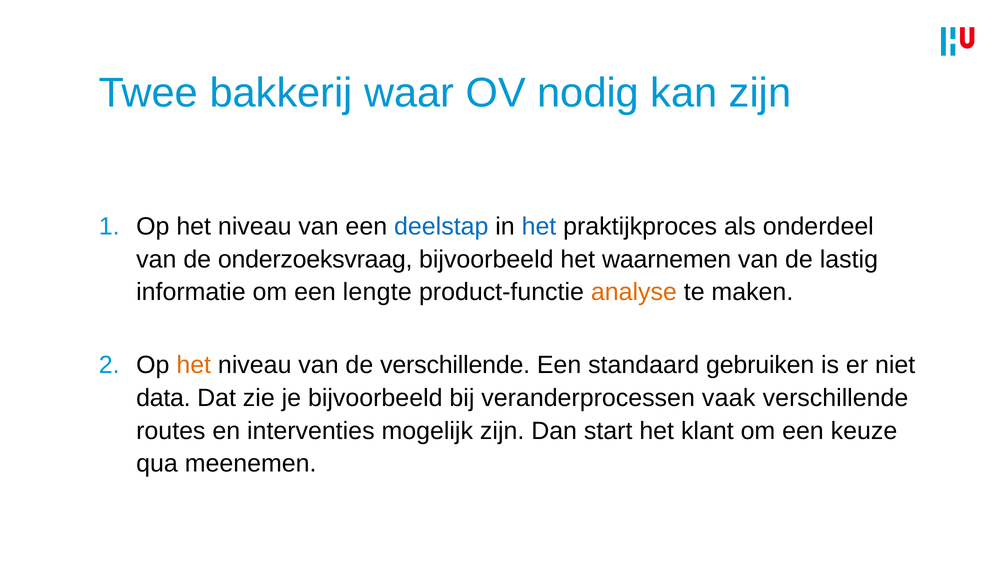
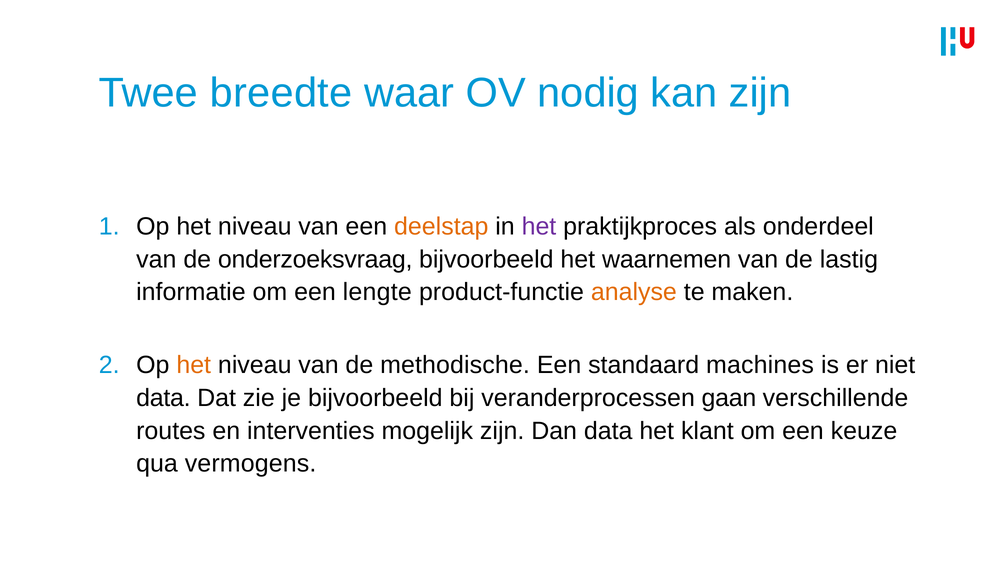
bakkerij: bakkerij -> breedte (281, 93)
deelstap colour: blue -> orange (441, 227)
het colour: blue -> purple (539, 227)
de verschillende: verschillende -> methodische (455, 365)
gebruiken: gebruiken -> machines (760, 365)
vaak: vaak -> gaan (729, 398)
Dan start: start -> data (608, 431)
meenemen: meenemen -> vermogens (251, 464)
